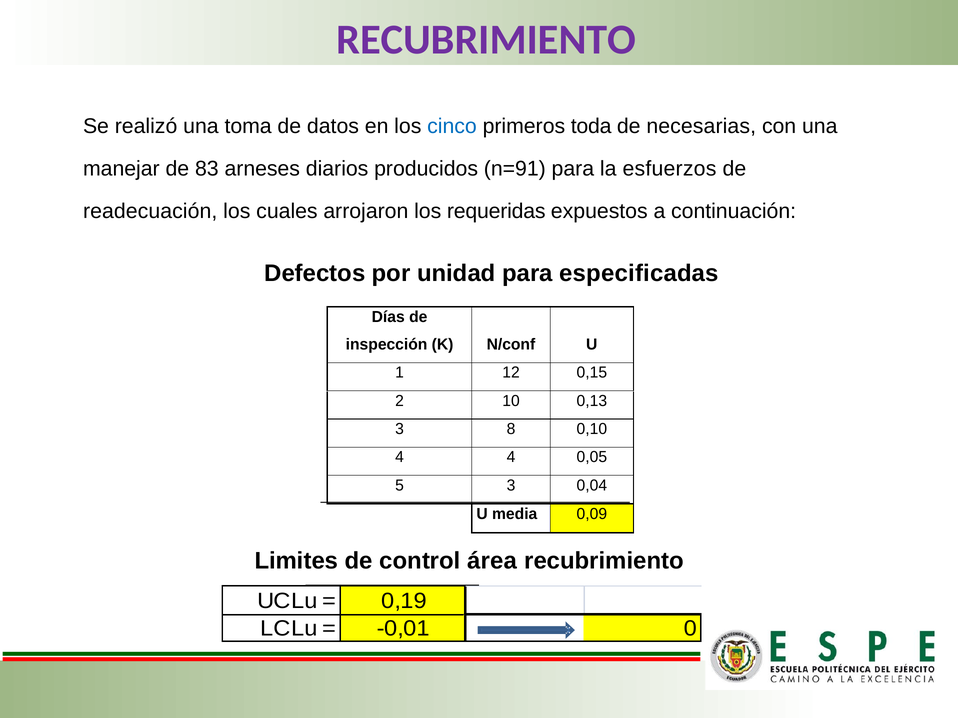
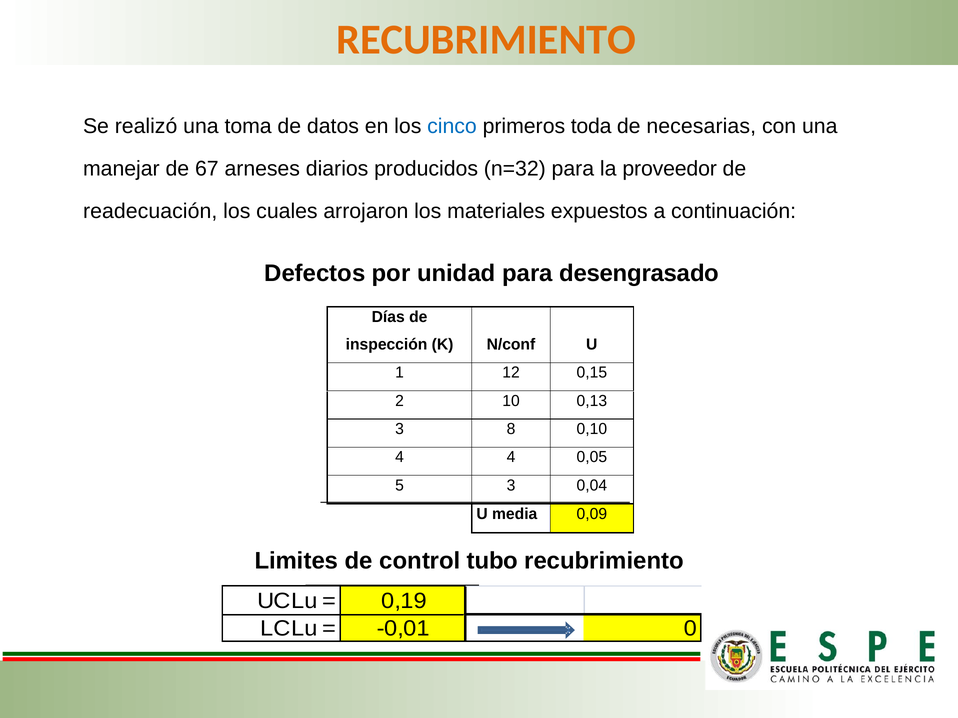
RECUBRIMIENTO colour: purple -> orange (486, 40)
83: 83 -> 67 (207, 169)
n=91: n=91 -> n=32 (515, 169)
esfuerzos: esfuerzos -> proveedor (670, 169)
requeridas: requeridas -> materiales (496, 211)
especificadas: especificadas -> desengrasado (639, 274)
área: área -> tubo (492, 561)
